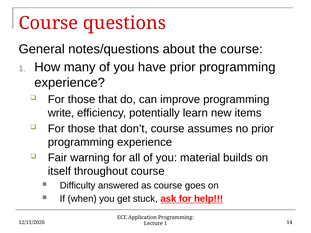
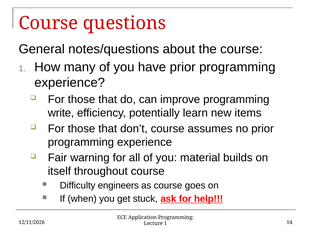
answered: answered -> engineers (118, 186)
